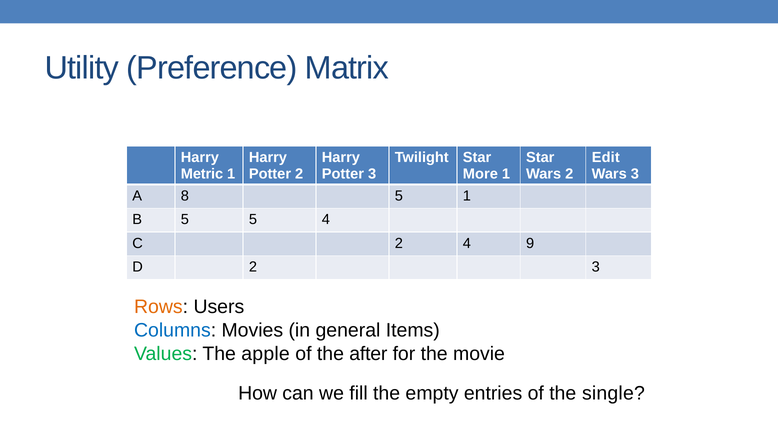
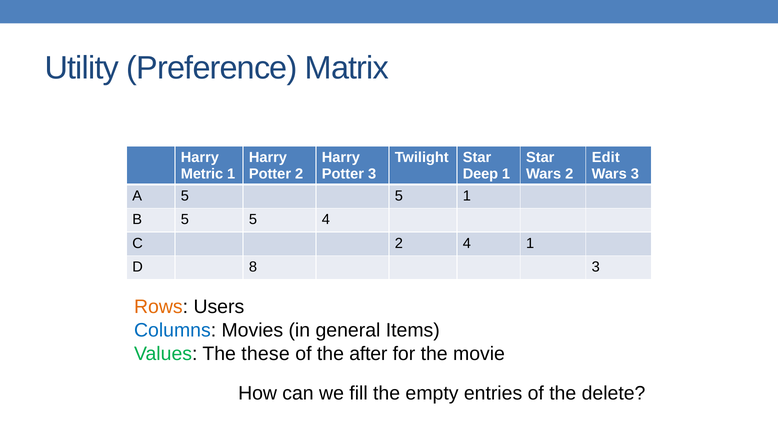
More: More -> Deep (480, 174)
A 8: 8 -> 5 (185, 196)
4 9: 9 -> 1 (530, 243)
D 2: 2 -> 8 (253, 267)
apple: apple -> these (266, 353)
single: single -> delete (614, 393)
